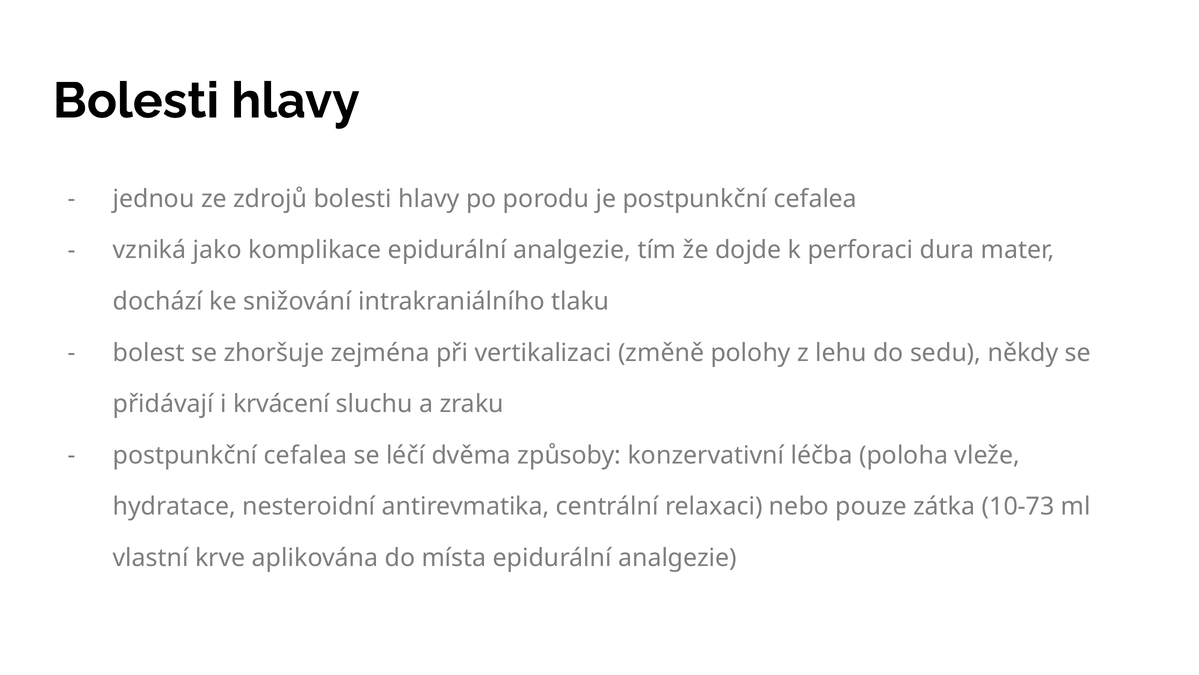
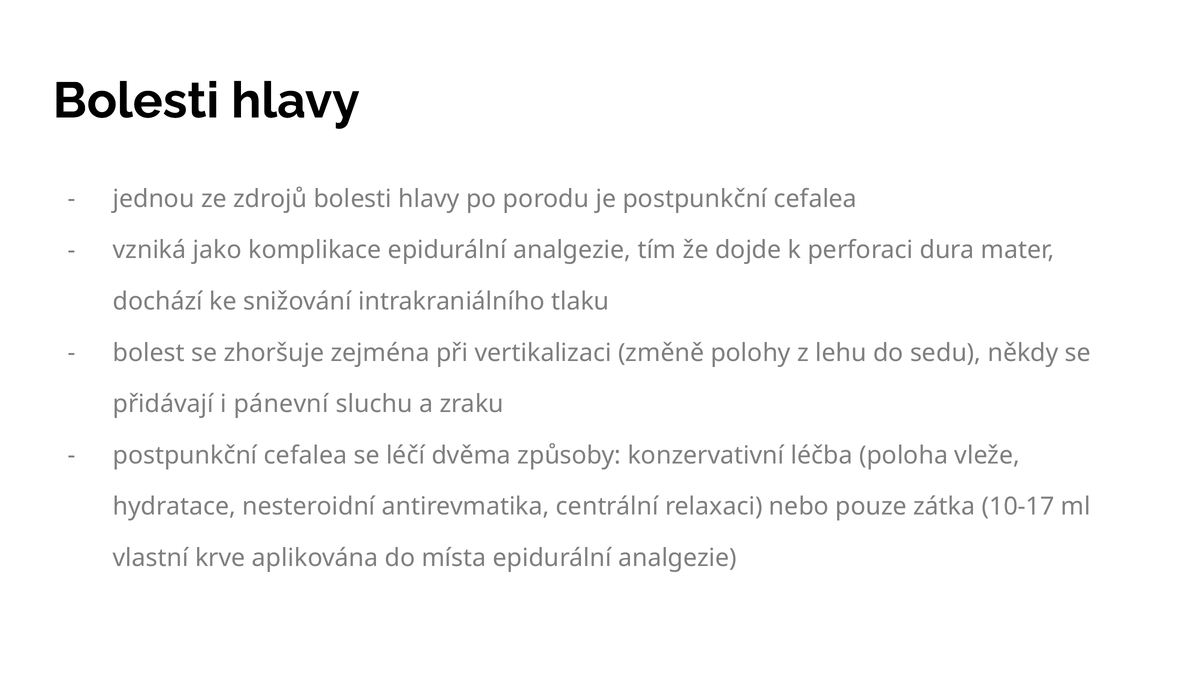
krvácení: krvácení -> pánevní (281, 404)
10-73: 10-73 -> 10-17 (1018, 506)
